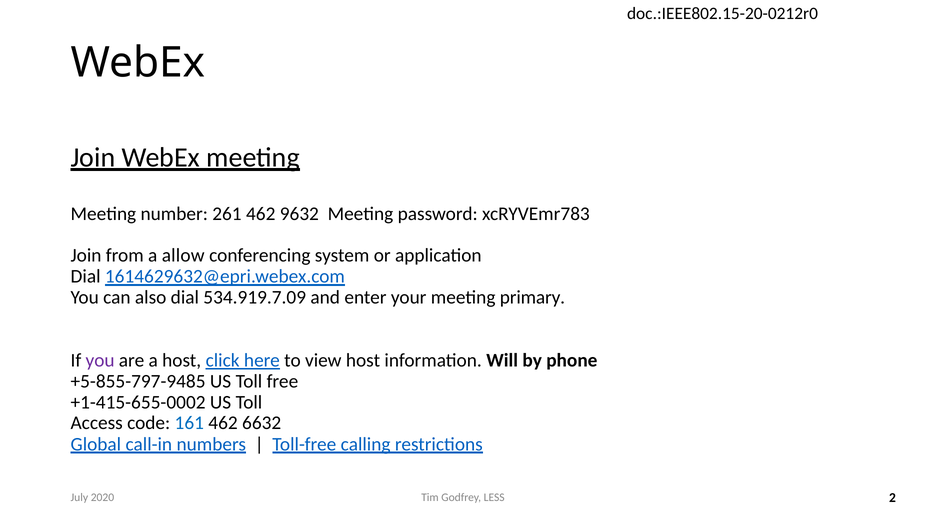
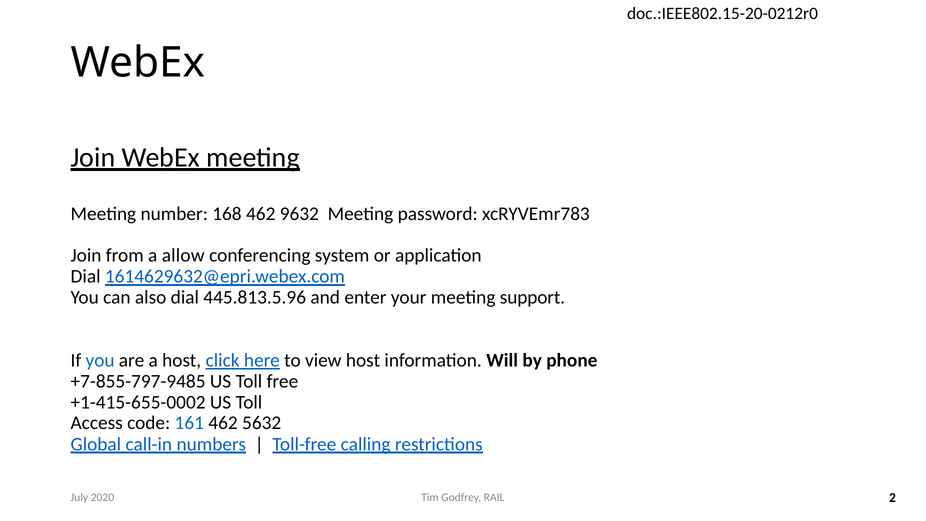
261: 261 -> 168 (227, 214)
534.919.7.09: 534.919.7.09 -> 445.813.5.96 (255, 297)
primary: primary -> support (532, 297)
you colour: purple -> blue (100, 360)
+5-855-797-9485: +5-855-797-9485 -> +7-855-797-9485 (138, 381)
6632: 6632 -> 5632 (262, 423)
LESS: LESS -> RAIL (494, 497)
